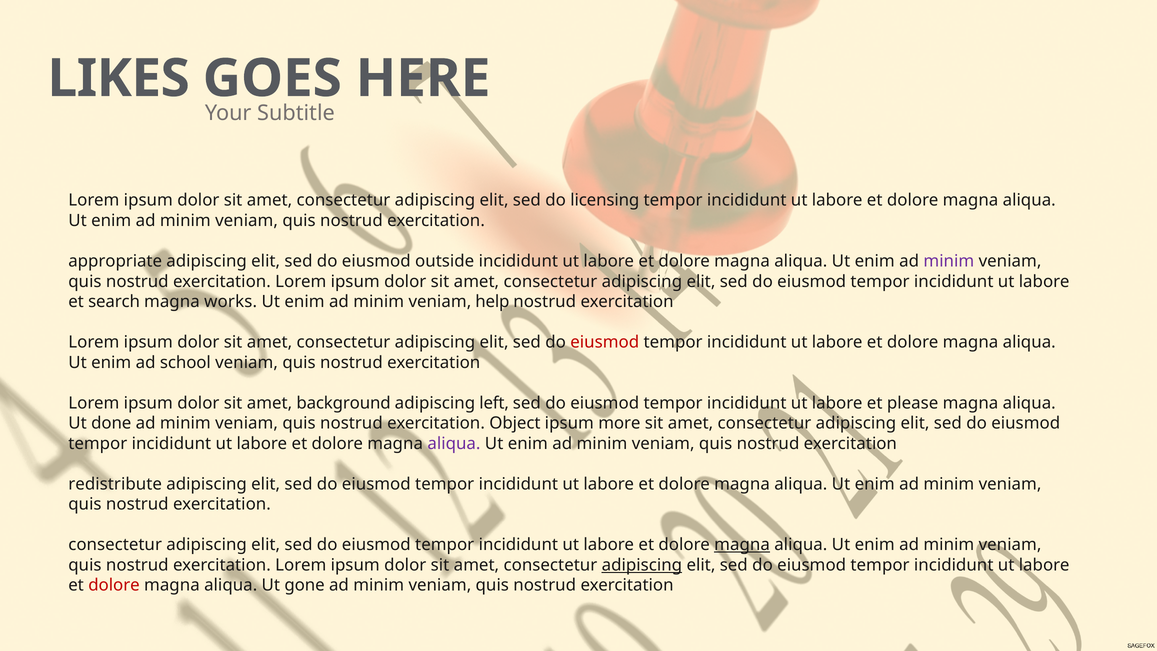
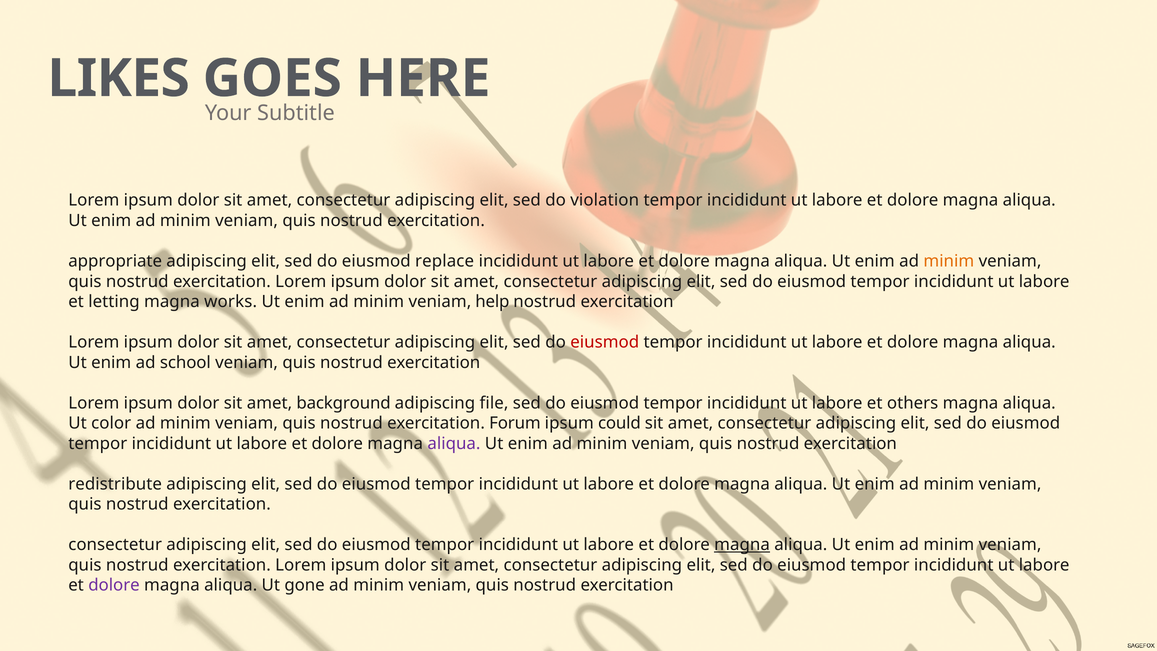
licensing: licensing -> violation (605, 200)
outside: outside -> replace (445, 261)
minim colour: purple -> orange (949, 261)
search: search -> letting (114, 302)
left: left -> file (494, 403)
please: please -> others (913, 403)
done: done -> color (111, 423)
Object: Object -> Forum (515, 423)
more: more -> could (619, 423)
adipiscing underline: present -> none (642, 565)
dolore colour: red -> purple (114, 585)
